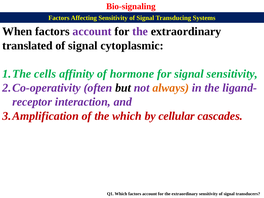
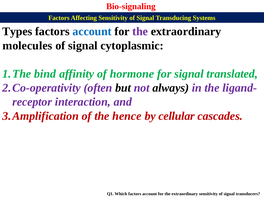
When: When -> Types (17, 32)
account colour: purple -> blue (92, 32)
translated: translated -> molecules (27, 46)
cells: cells -> bind (45, 74)
signal sensitivity: sensitivity -> translated (232, 74)
always colour: orange -> black (171, 88)
the which: which -> hence (127, 116)
